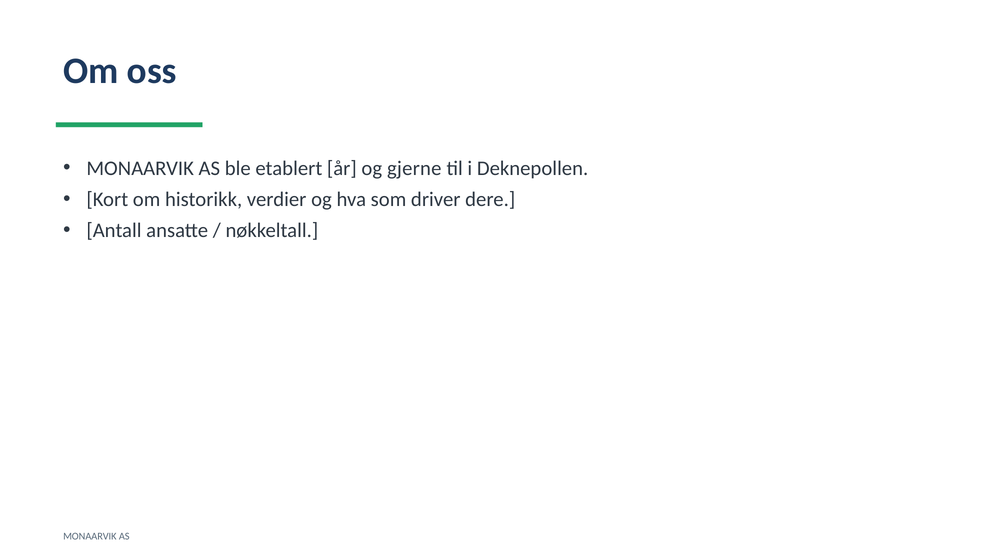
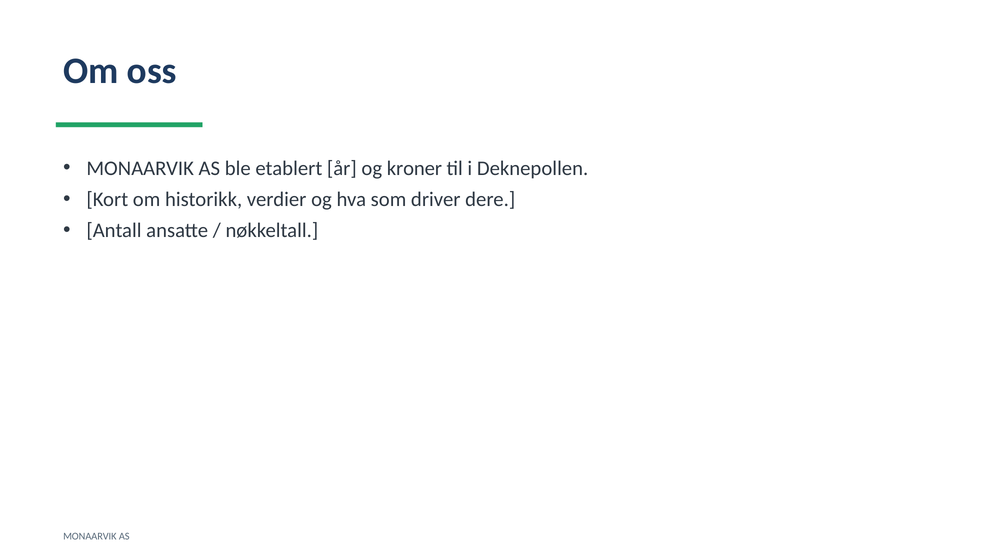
gjerne: gjerne -> kroner (414, 168)
